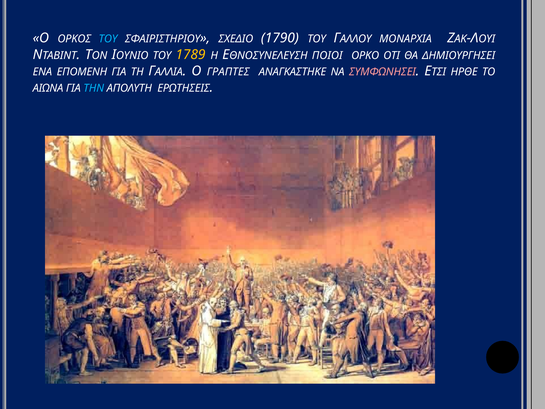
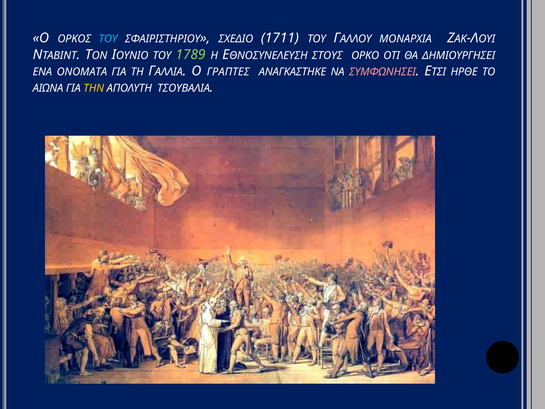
1790: 1790 -> 1711 (280, 38)
1789 colour: yellow -> light green (191, 54)
ΠΟΙΟΙ: ΠΟΙΟΙ -> ΣΤΟΥΣ (327, 55)
ΕΠΟΜΕΝΗ: ΕΠΟΜΕΝΗ -> ΟΝΟΜΑΤΑ (82, 72)
ΤΗΝ colour: light blue -> yellow (94, 88)
ΕΡΩΤΗΣΕΙΣ: ΕΡΩΤΗΣΕΙΣ -> ΤΣΟΥΒΑΛΙΑ (184, 88)
